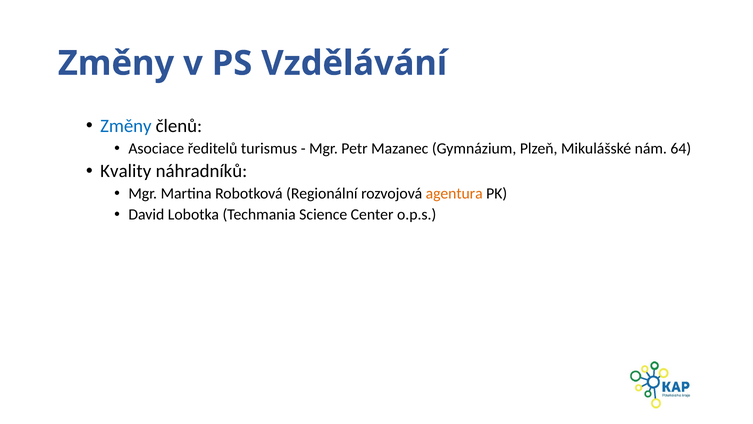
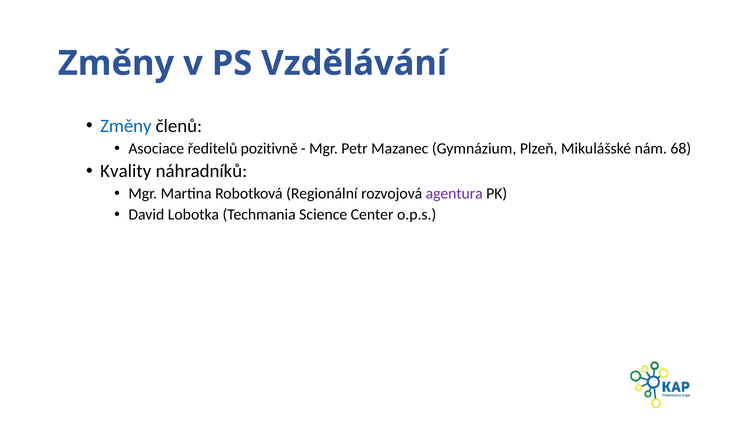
turismus: turismus -> pozitivně (269, 148)
64: 64 -> 68 (681, 148)
agentura colour: orange -> purple (454, 193)
